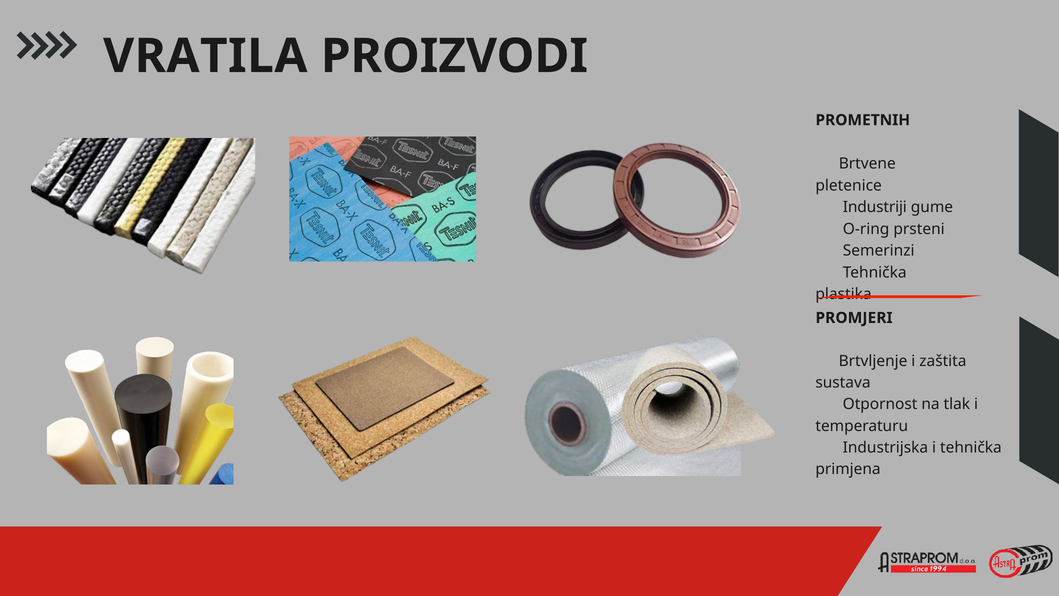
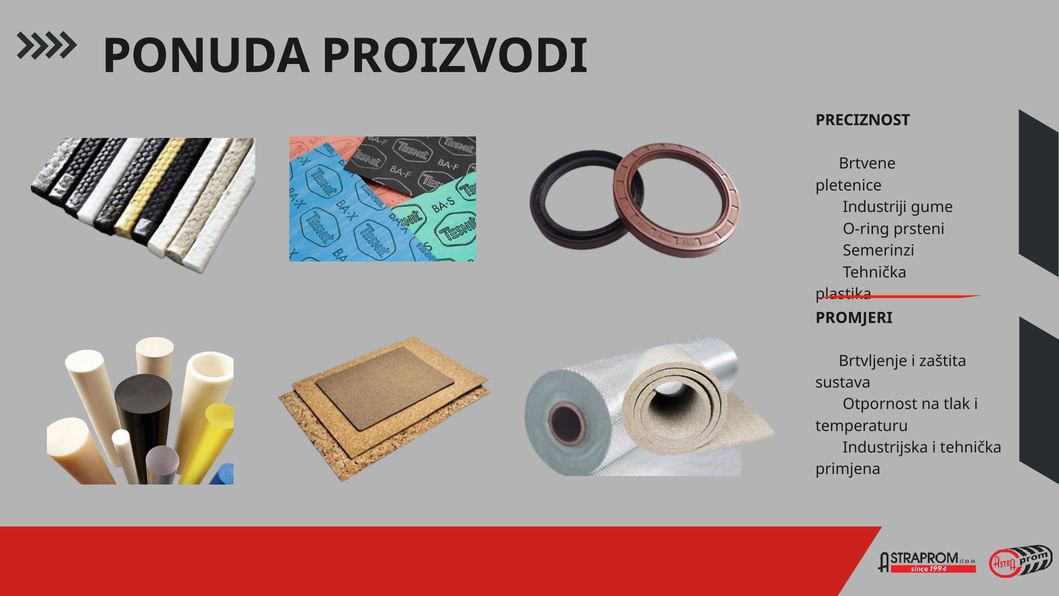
VRATILA: VRATILA -> PONUDA (206, 56)
PROMETNIH: PROMETNIH -> PRECIZNOST (863, 120)
